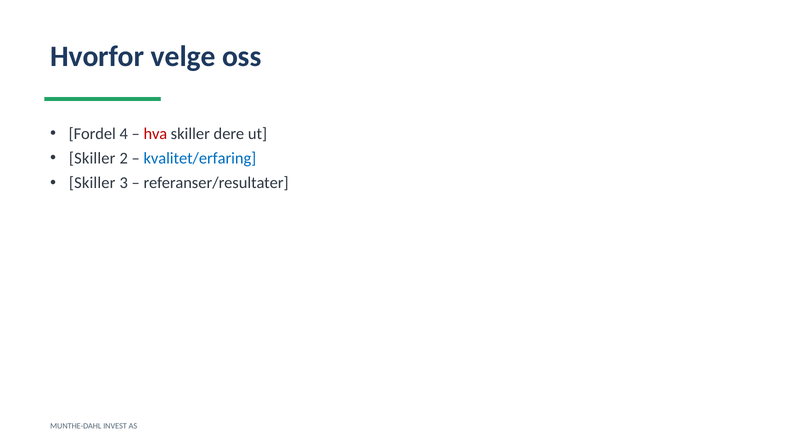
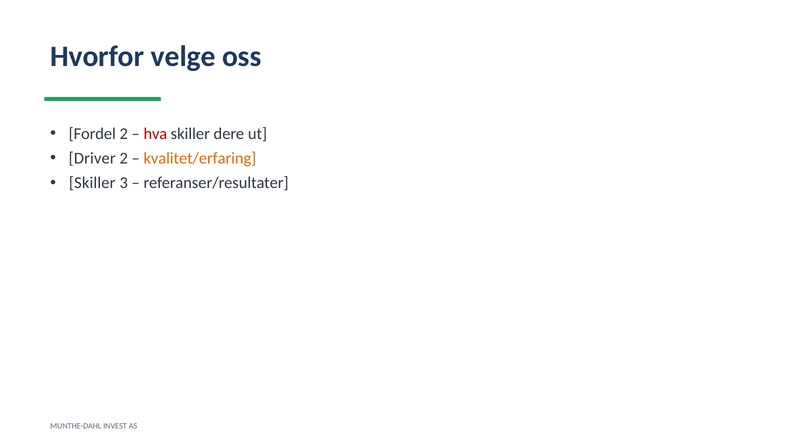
Fordel 4: 4 -> 2 (124, 134)
Skiller: Skiller -> Driver (92, 158)
kvalitet/erfaring colour: blue -> orange (200, 158)
